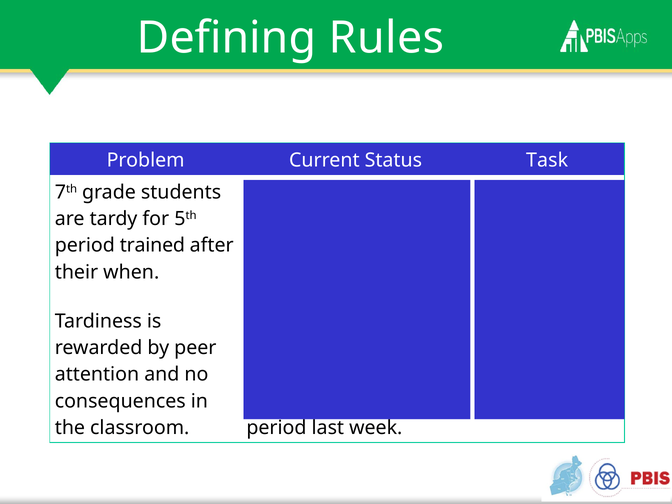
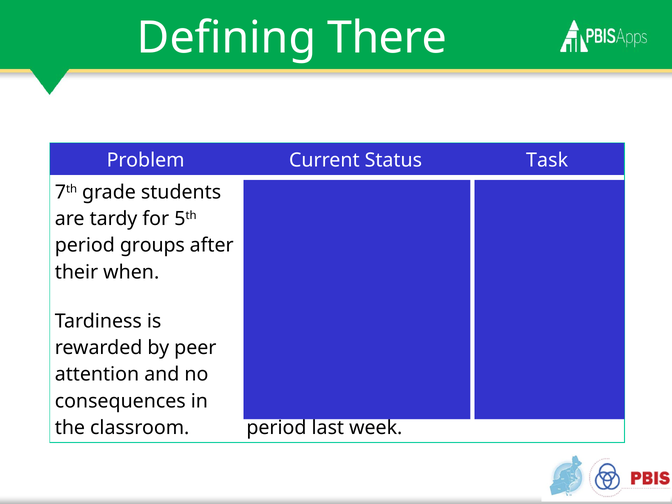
Rules: Rules -> There (387, 38)
trained: trained -> groups (152, 245)
